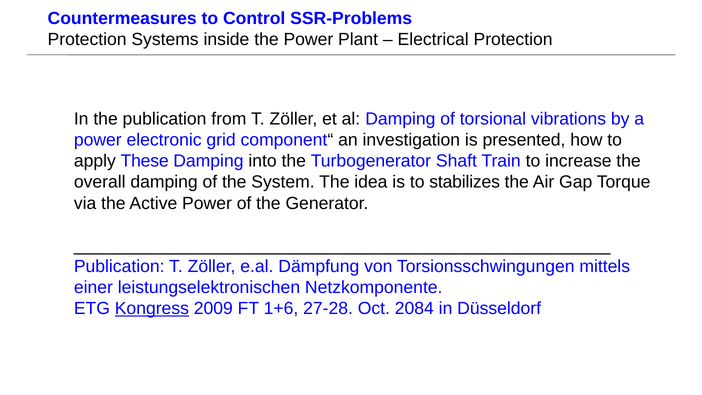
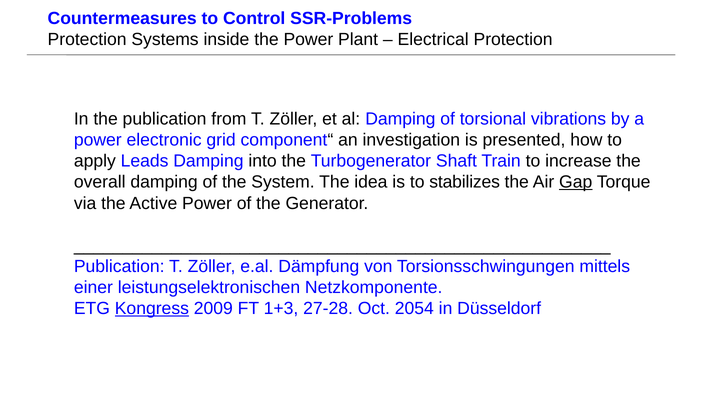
These: These -> Leads (145, 161)
Gap underline: none -> present (576, 182)
1+6: 1+6 -> 1+3 (281, 308)
2084: 2084 -> 2054 (414, 308)
